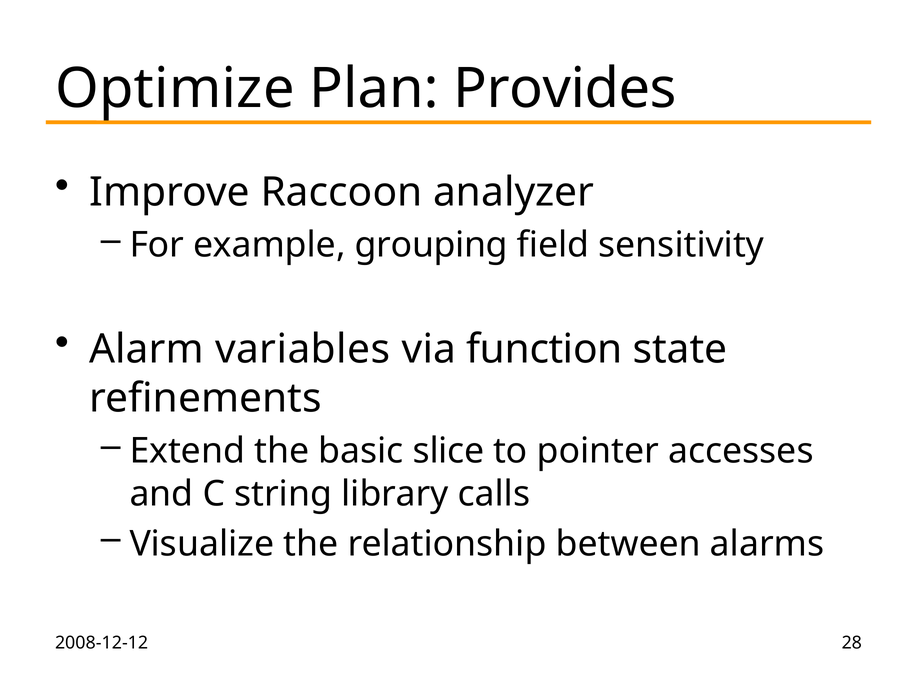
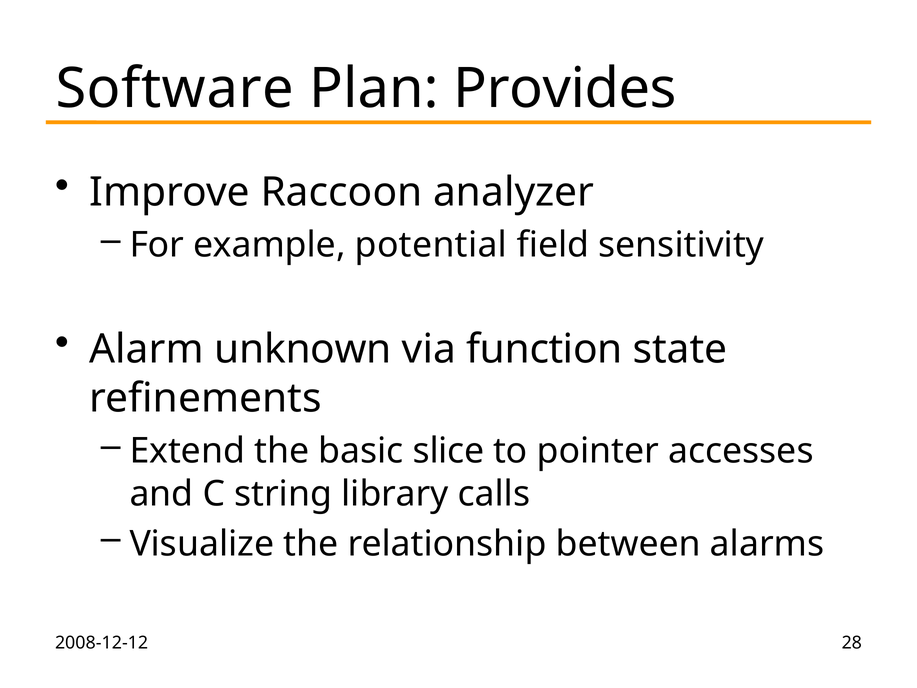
Optimize: Optimize -> Software (175, 89)
grouping: grouping -> potential (431, 245)
variables: variables -> unknown (303, 349)
